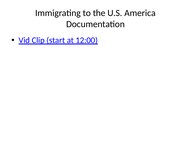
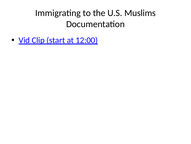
America: America -> Muslims (140, 13)
